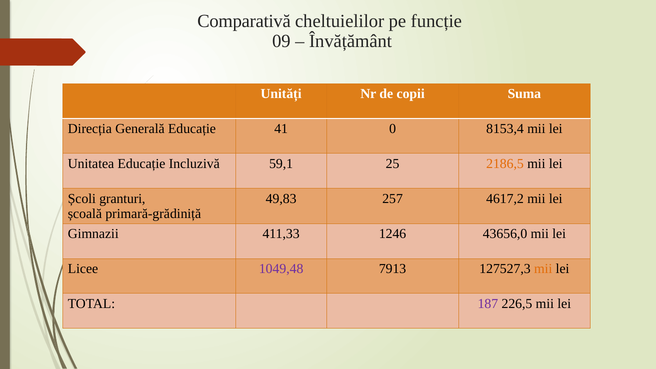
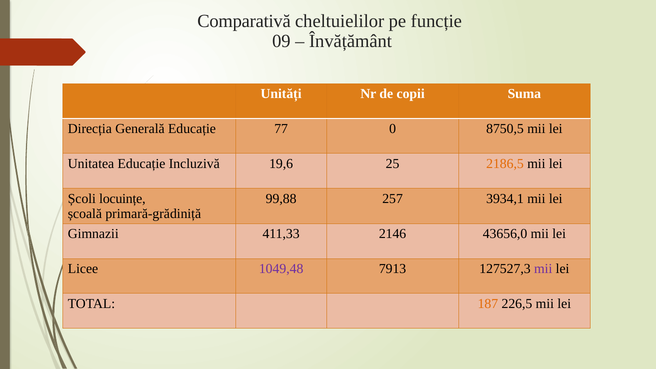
41: 41 -> 77 (281, 129)
8153,4: 8153,4 -> 8750,5 (505, 129)
59,1: 59,1 -> 19,6 (281, 164)
granturi: granturi -> locuințe (122, 199)
49,83: 49,83 -> 99,88 (281, 199)
4617,2: 4617,2 -> 3934,1 (505, 199)
1246: 1246 -> 2146 (393, 234)
mii colour: orange -> purple (543, 269)
187 colour: purple -> orange (488, 304)
